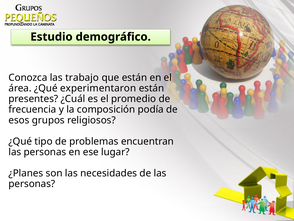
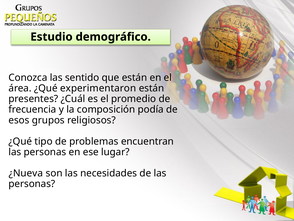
trabajo: trabajo -> sentido (82, 78)
¿Planes: ¿Planes -> ¿Nueva (26, 173)
